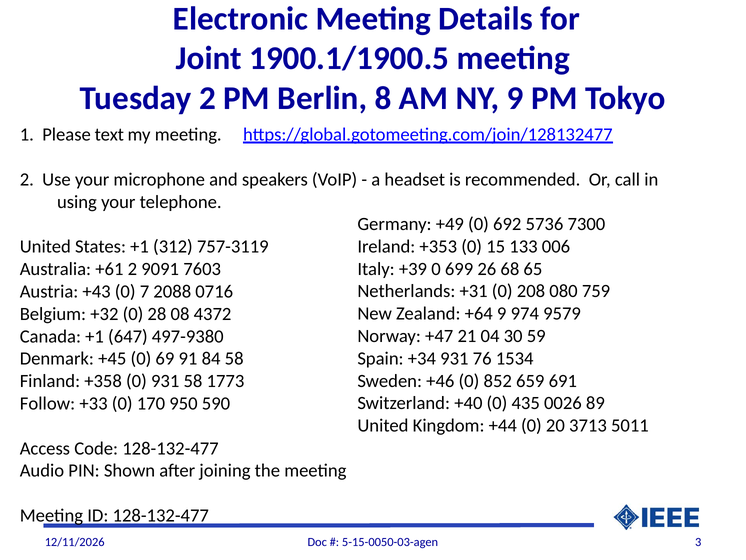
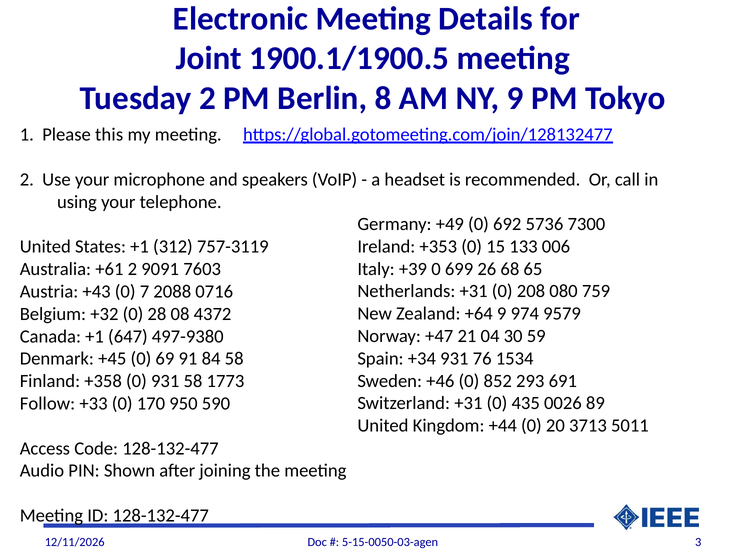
text: text -> this (109, 134)
659: 659 -> 293 (530, 381)
Switzerland +40: +40 -> +31 (468, 403)
